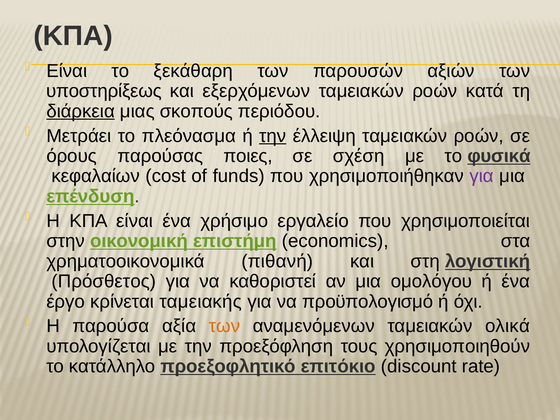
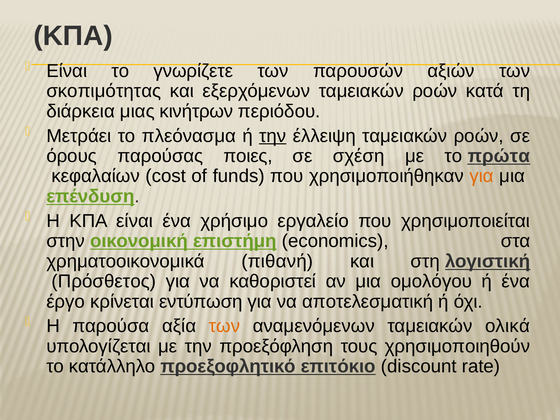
ξεκάθαρη: ξεκάθαρη -> γνωρίζετε (193, 71)
υποστηρίξεως: υποστηρίξεως -> σκοπιμότητας (104, 91)
διάρκεια underline: present -> none (81, 111)
σκοπούς: σκοπούς -> κινήτρων (196, 111)
φυσικά: φυσικά -> πρώτα (499, 156)
για colour: purple -> orange (482, 176)
ταμειακής: ταμειακής -> εντύπωση (201, 302)
προϋπολογισμό: προϋπολογισμό -> αποτελεσματική (368, 302)
